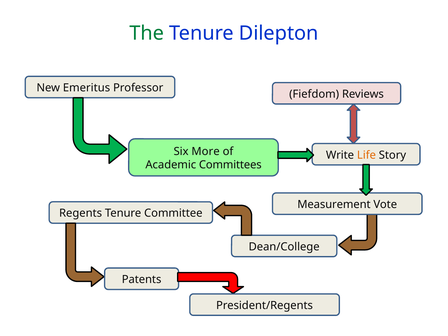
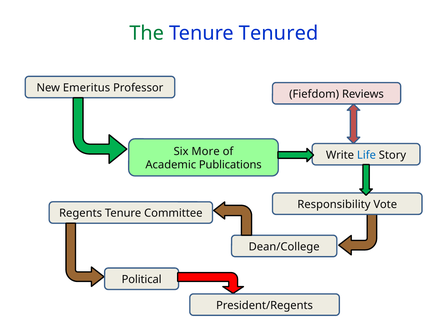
Dilepton: Dilepton -> Tenured (279, 33)
Life colour: orange -> blue (366, 155)
Committees: Committees -> Publications (230, 165)
Measurement: Measurement -> Responsibility (334, 204)
Patents: Patents -> Political (142, 280)
